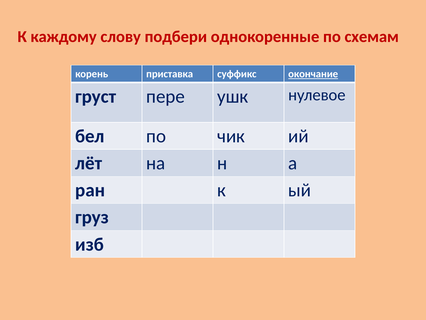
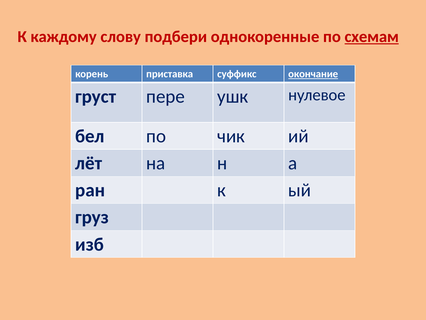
схемам underline: none -> present (372, 36)
